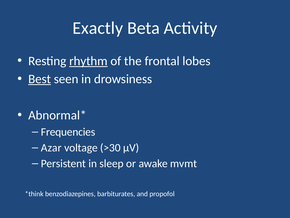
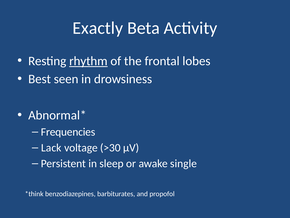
Best underline: present -> none (40, 79)
Azar: Azar -> Lack (51, 147)
mvmt: mvmt -> single (184, 163)
